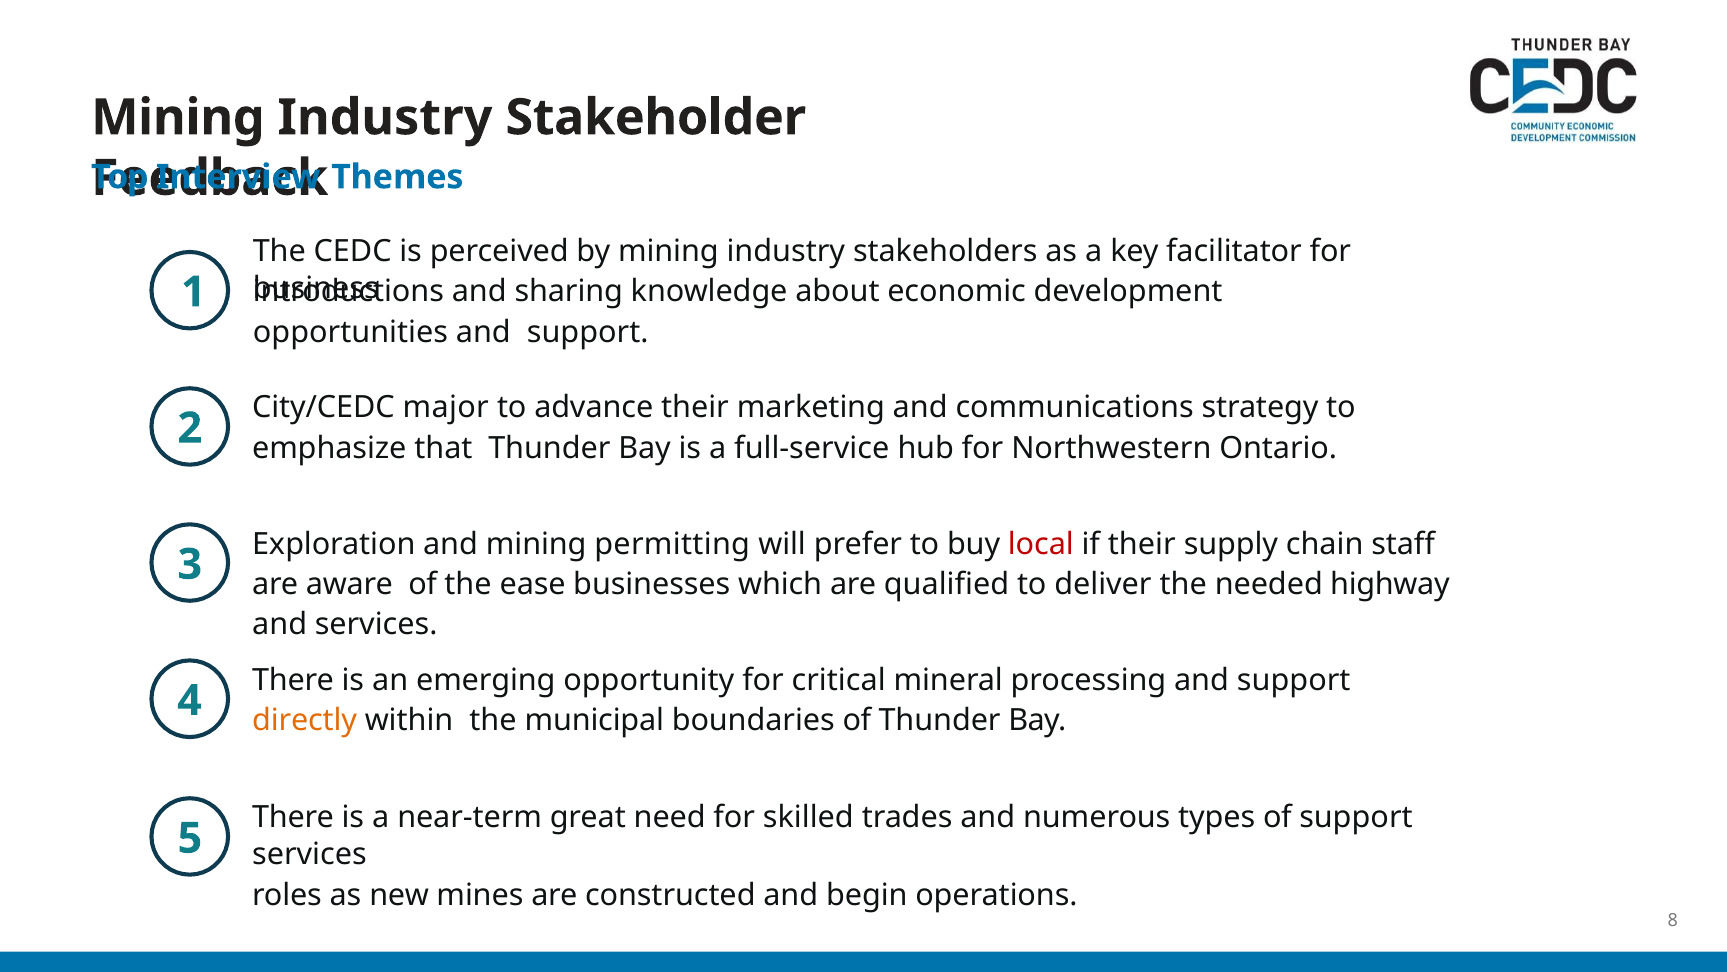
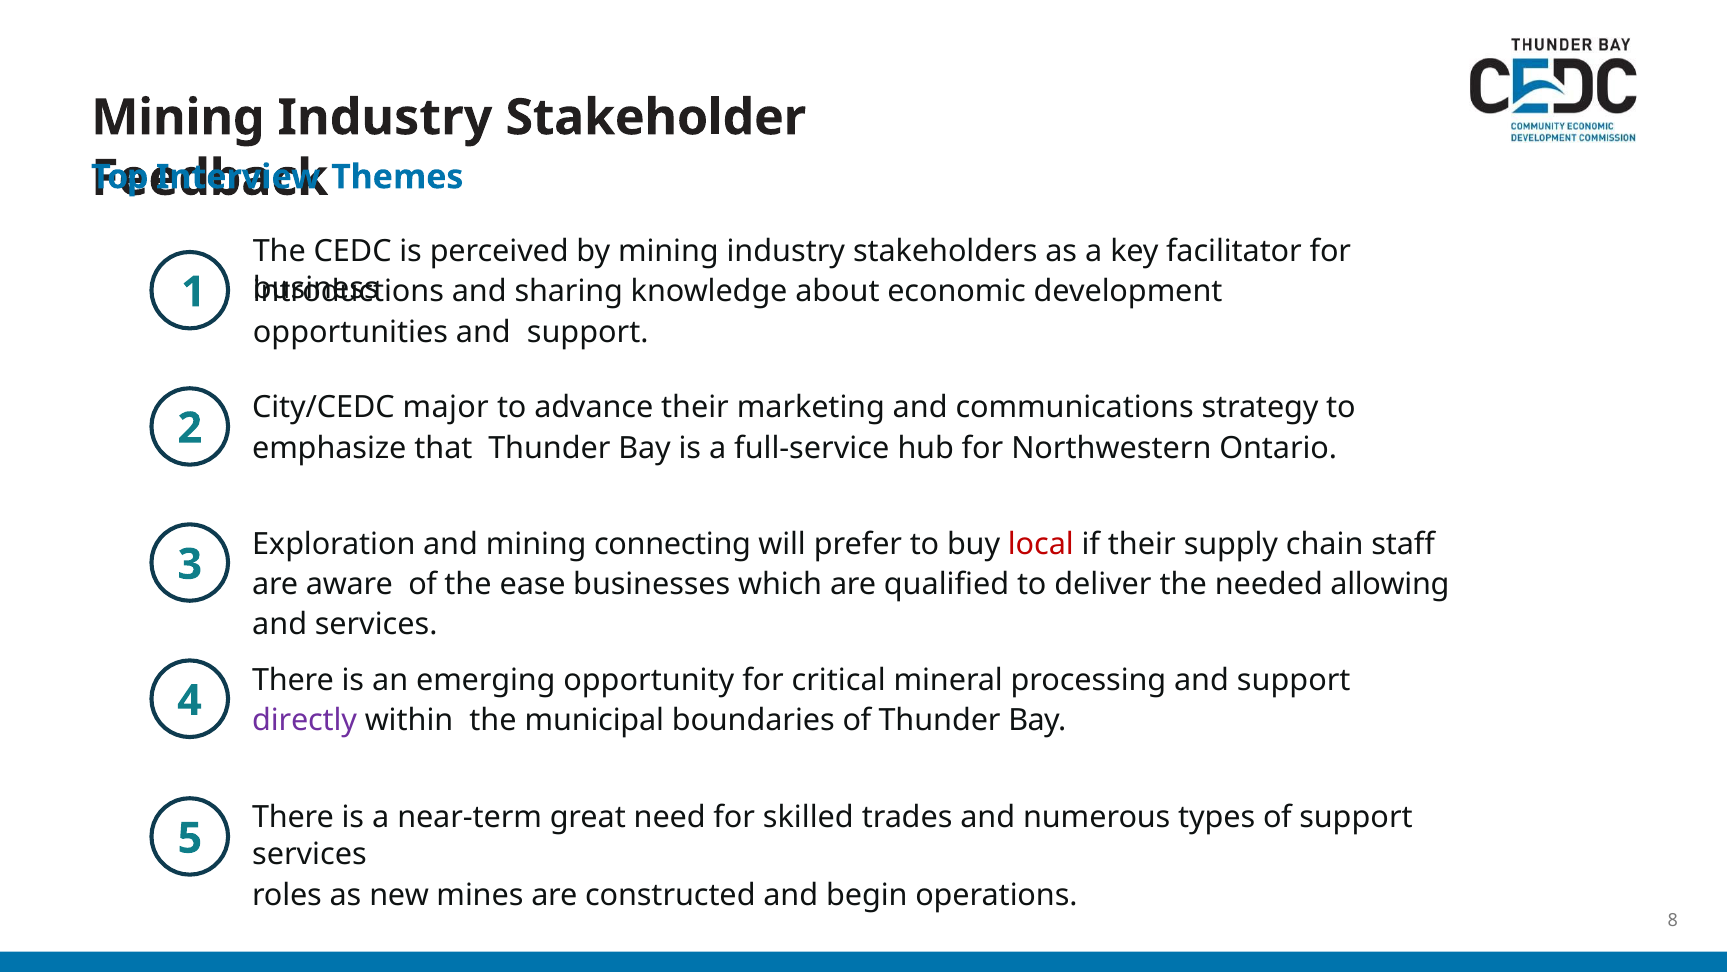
permitting: permitting -> connecting (673, 544)
highway: highway -> allowing (1390, 584)
directly colour: orange -> purple (305, 720)
